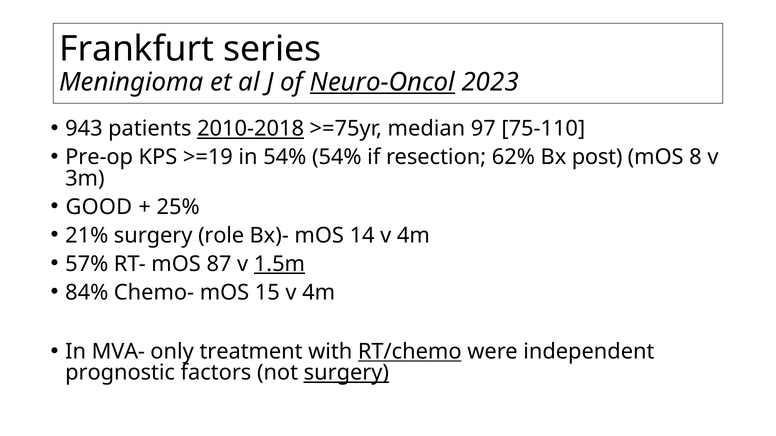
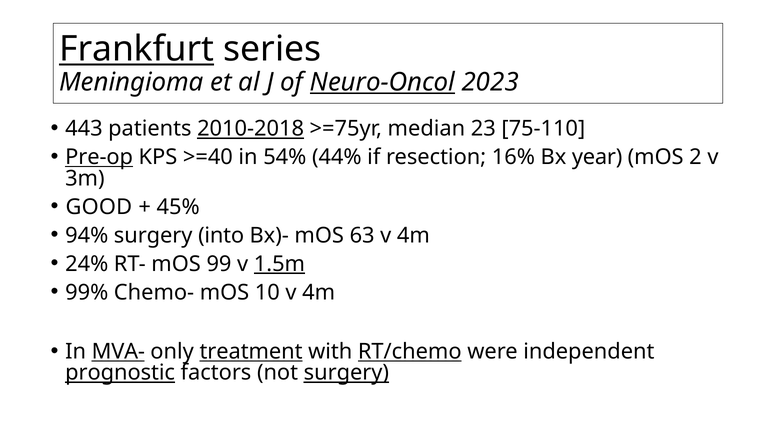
Frankfurt underline: none -> present (137, 49)
943: 943 -> 443 (84, 129)
97: 97 -> 23 (483, 129)
Pre-op underline: none -> present (99, 157)
>=19: >=19 -> >=40 (208, 157)
54% 54%: 54% -> 44% (337, 157)
62%: 62% -> 16% (513, 157)
post: post -> year (597, 157)
8: 8 -> 2 (695, 157)
25%: 25% -> 45% (178, 207)
21%: 21% -> 94% (87, 236)
role: role -> into (221, 236)
14: 14 -> 63 (362, 236)
57%: 57% -> 24% (87, 264)
87: 87 -> 99 (219, 264)
84%: 84% -> 99% (87, 293)
15: 15 -> 10 (267, 293)
MVA- underline: none -> present (118, 352)
treatment underline: none -> present (251, 352)
prognostic underline: none -> present (120, 373)
